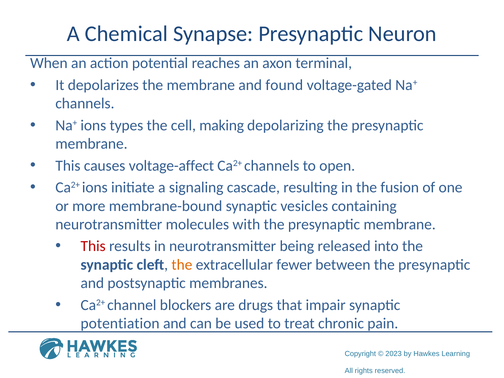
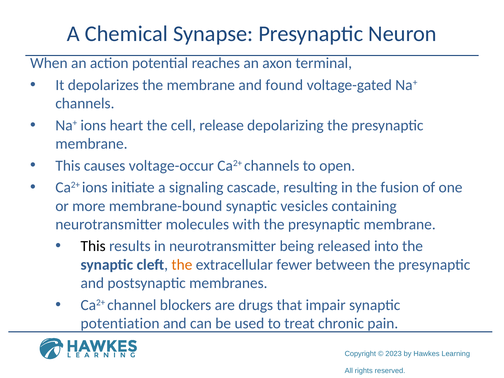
types: types -> heart (126, 125)
making: making -> release (222, 125)
voltage-affect: voltage-affect -> voltage-occur (171, 166)
This colour: red -> black (93, 246)
